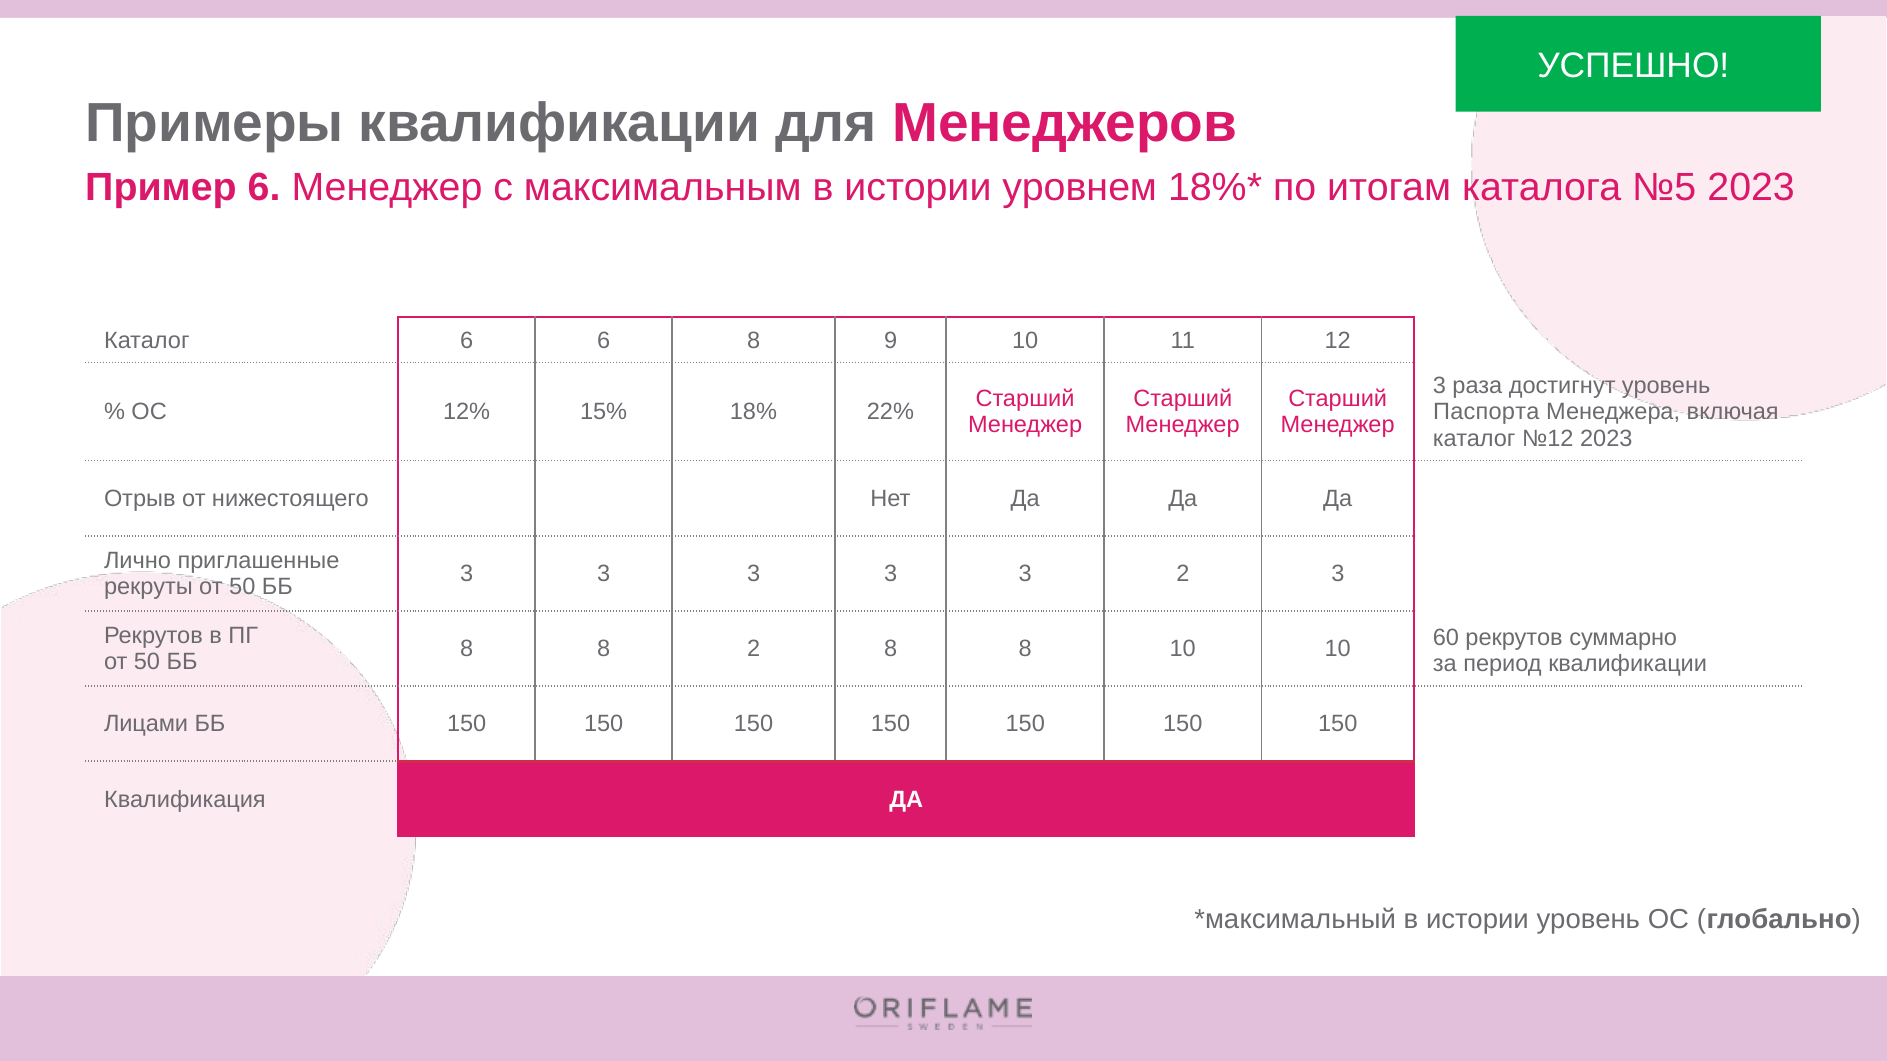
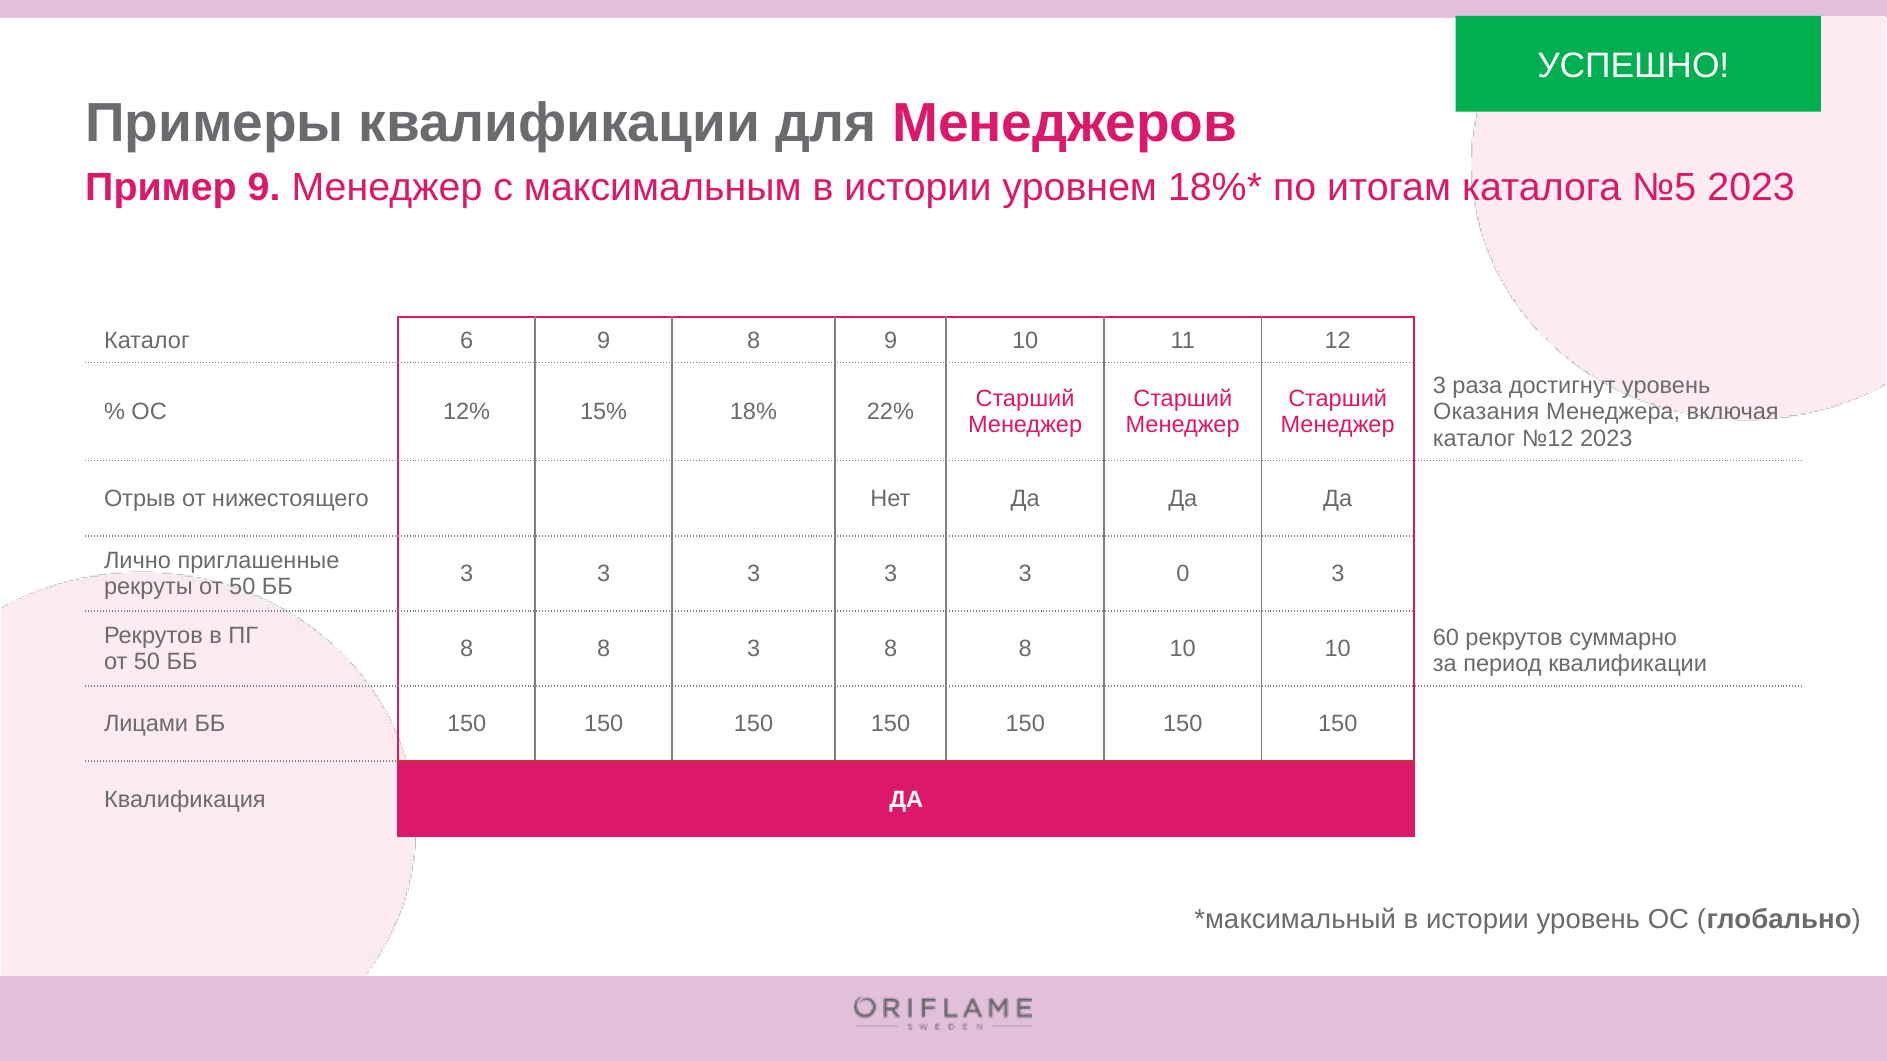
Пример 6: 6 -> 9 (264, 188)
6 6: 6 -> 9 (604, 340)
Паспорта: Паспорта -> Оказания (1486, 412)
3 2: 2 -> 0 (1183, 574)
8 2: 2 -> 3 (754, 649)
